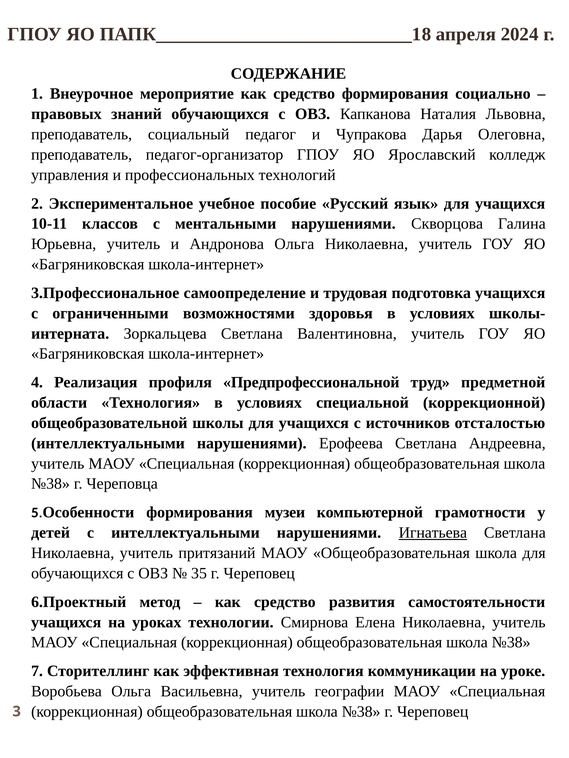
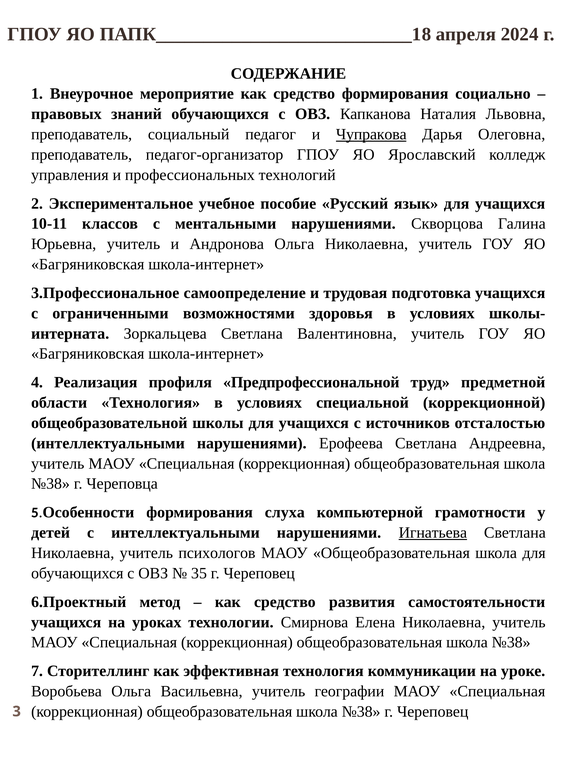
Чупракова underline: none -> present (371, 134)
музеи: музеи -> слуха (285, 513)
притязаний: притязаний -> психологов (217, 553)
